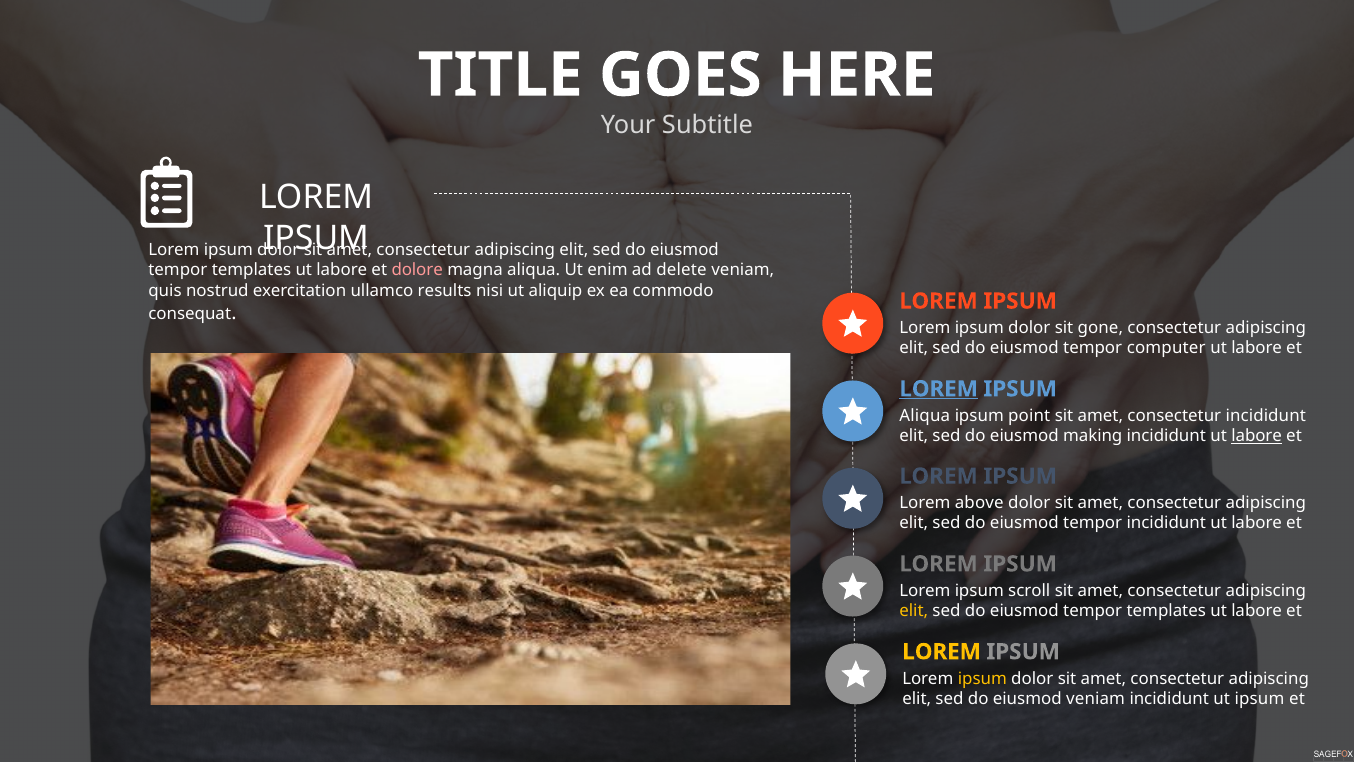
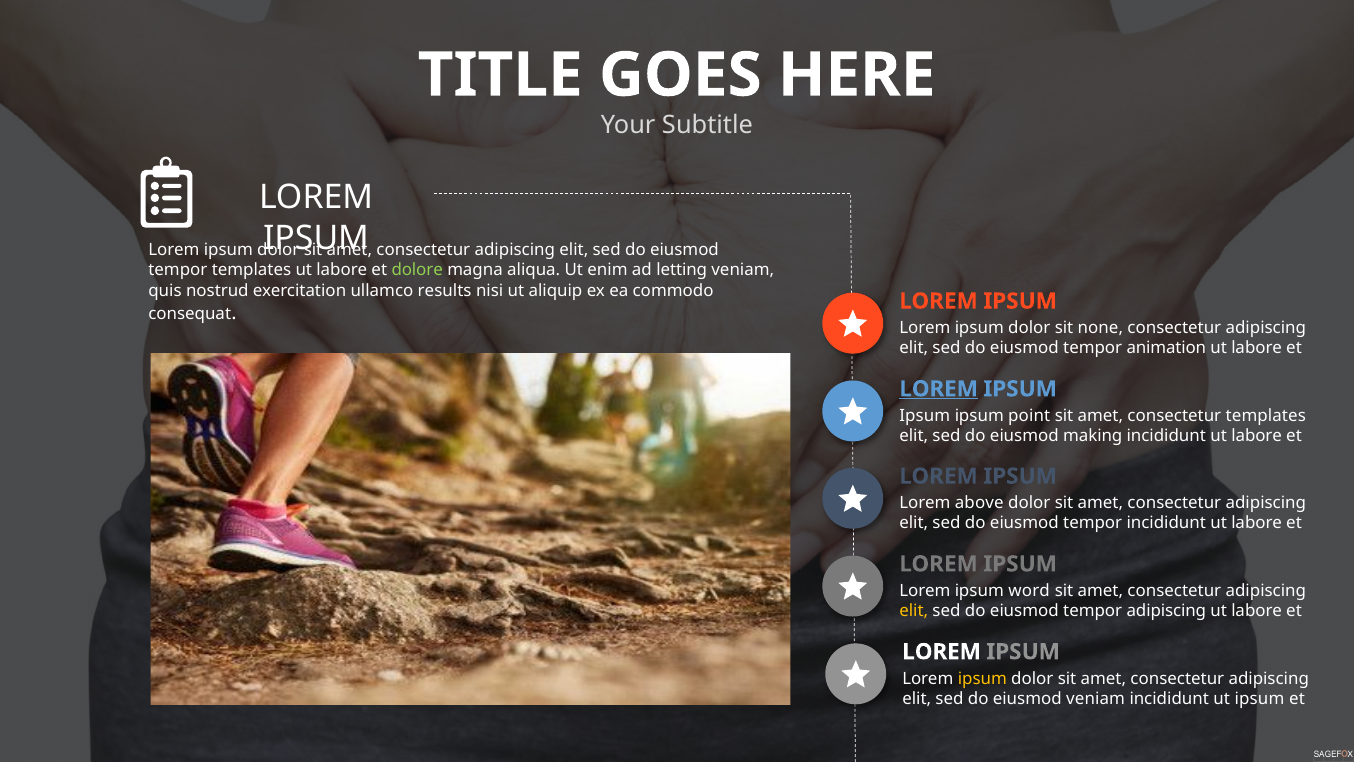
dolore colour: pink -> light green (417, 270)
delete: delete -> letting (682, 270)
gone: gone -> none (1100, 328)
computer: computer -> animation (1166, 348)
Aliqua: Aliqua -> Ipsum (925, 415)
consectetur incididunt: incididunt -> templates (1266, 415)
labore underline: present -> none (1257, 436)
scroll: scroll -> word (1029, 590)
templates: templates -> adipiscing (1166, 611)
LOREM colour: yellow -> white (942, 652)
